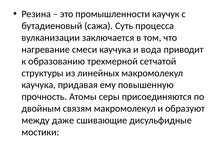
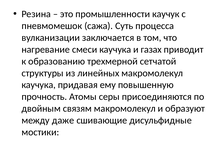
бутадиеновый: бутадиеновый -> пневмомешок (52, 26)
вода: вода -> газах (151, 49)
